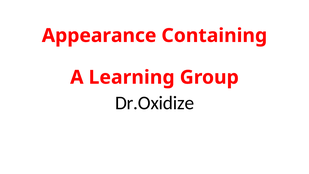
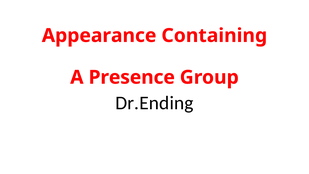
Learning: Learning -> Presence (132, 77)
Dr.Oxidize: Dr.Oxidize -> Dr.Ending (154, 103)
